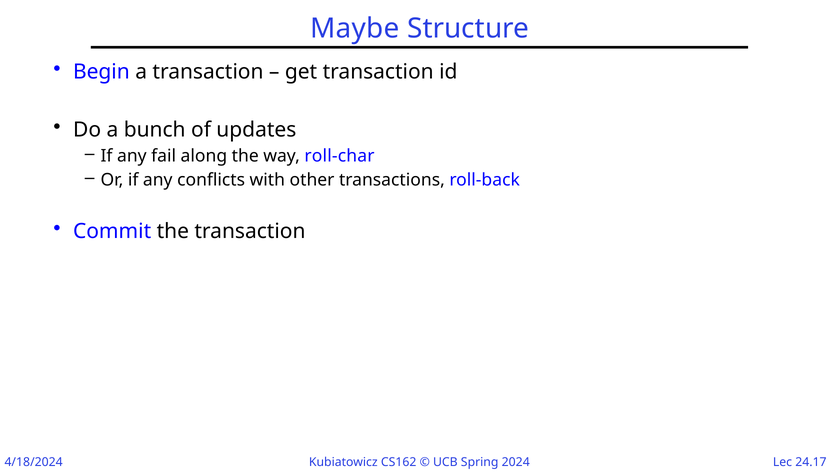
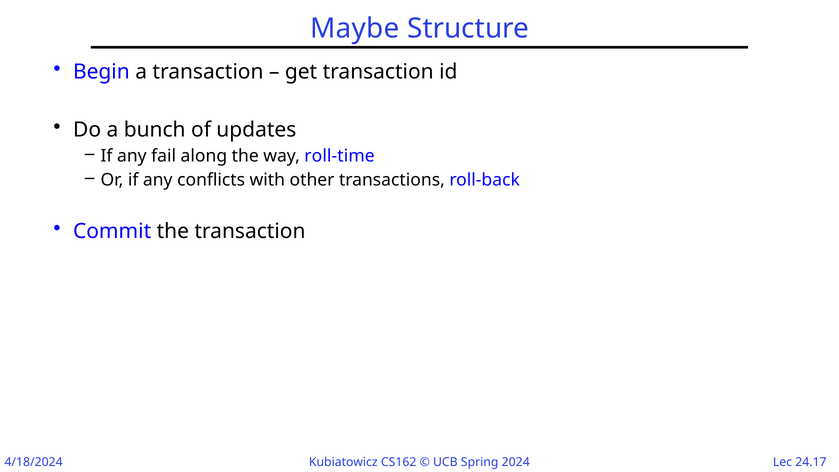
roll-char: roll-char -> roll-time (340, 156)
